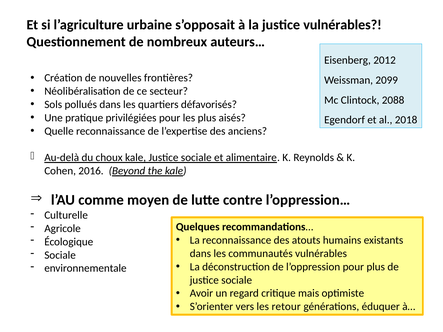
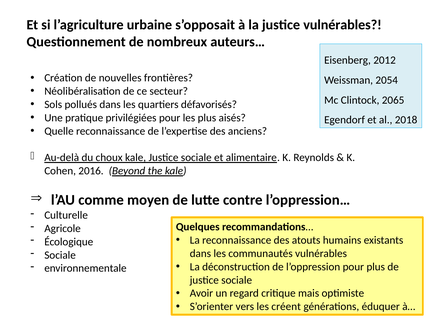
2099: 2099 -> 2054 (387, 80)
2088: 2088 -> 2065 (393, 100)
retour: retour -> créent (286, 307)
